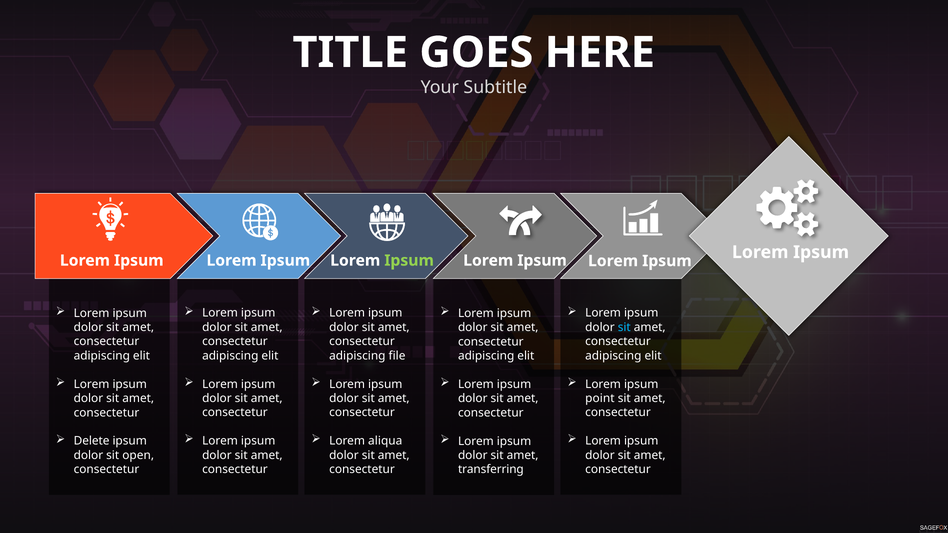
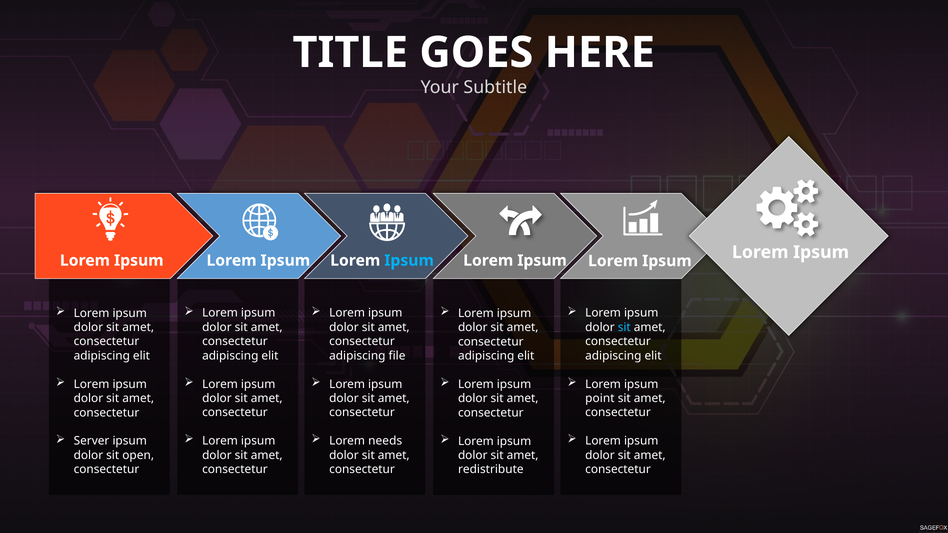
Ipsum colour: light green -> light blue (409, 261)
aliqua: aliqua -> needs (385, 441)
Delete: Delete -> Server (92, 441)
transferring: transferring -> redistribute (491, 470)
